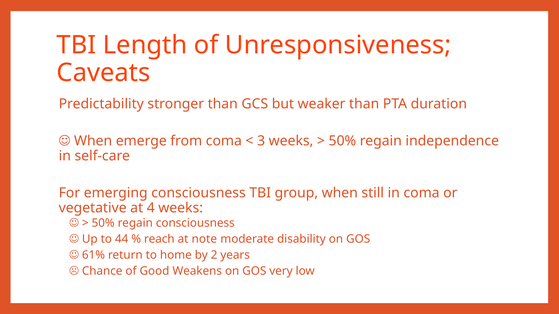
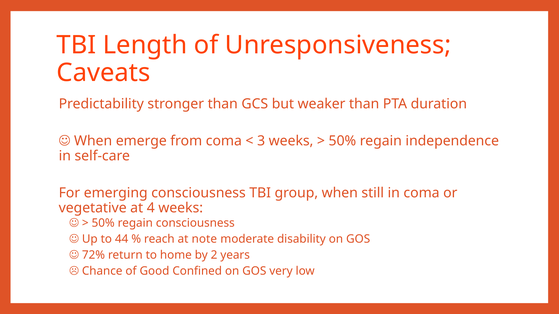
61%: 61% -> 72% (93, 255)
Weakens: Weakens -> Confined (197, 271)
